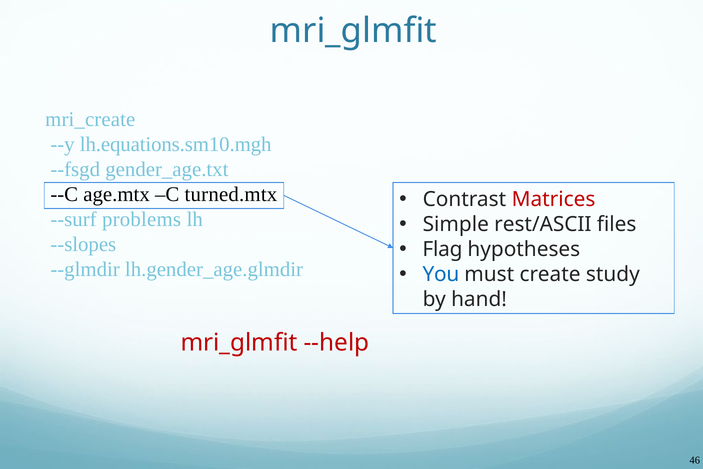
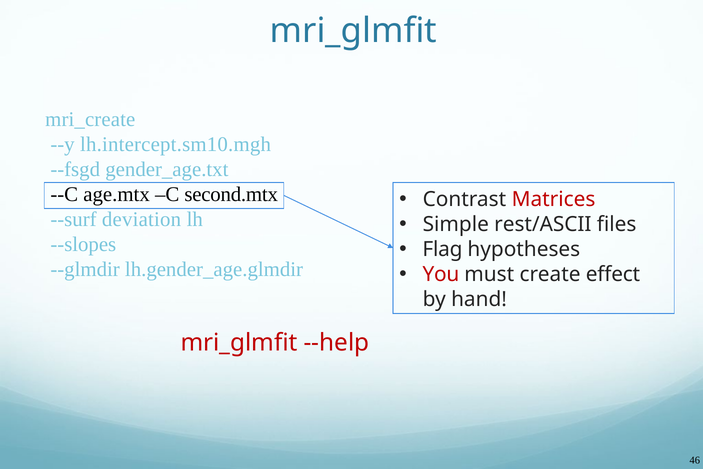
lh.equations.sm10.mgh: lh.equations.sm10.mgh -> lh.intercept.sm10.mgh (175, 144)
turned.mtx: turned.mtx -> second.mtx (231, 194)
problems: problems -> deviation (142, 219)
You colour: blue -> red (441, 274)
study: study -> effect (613, 274)
